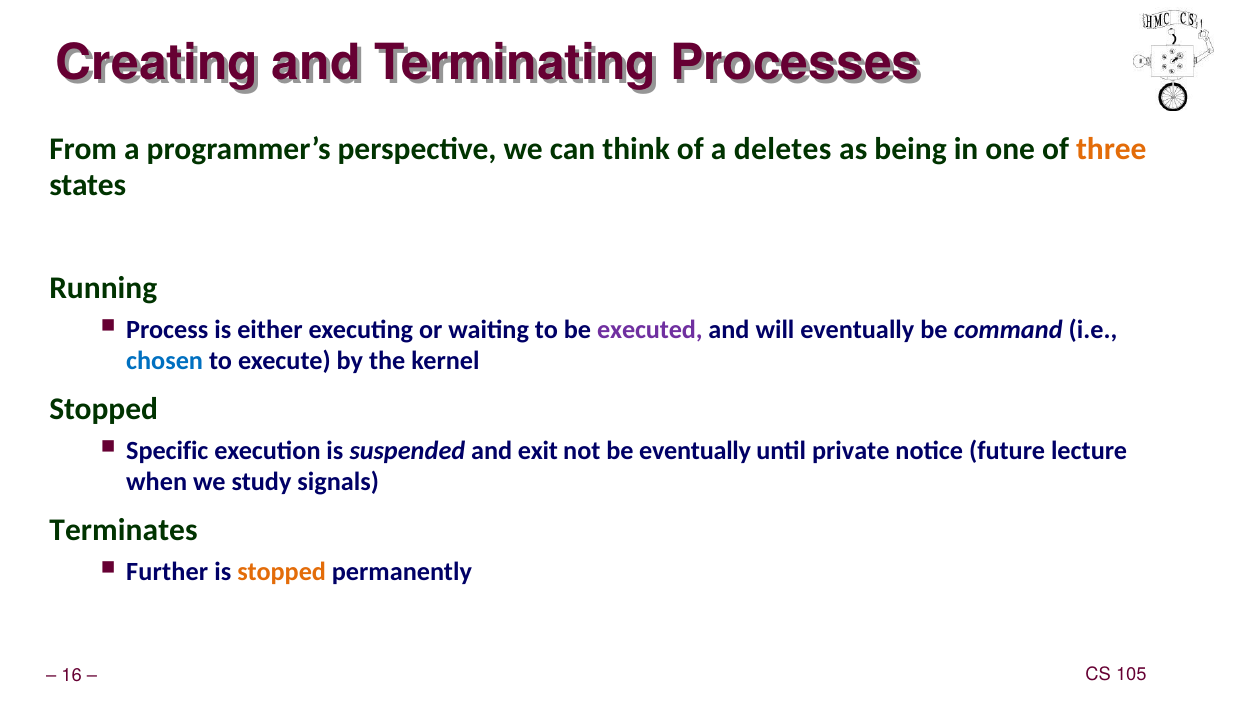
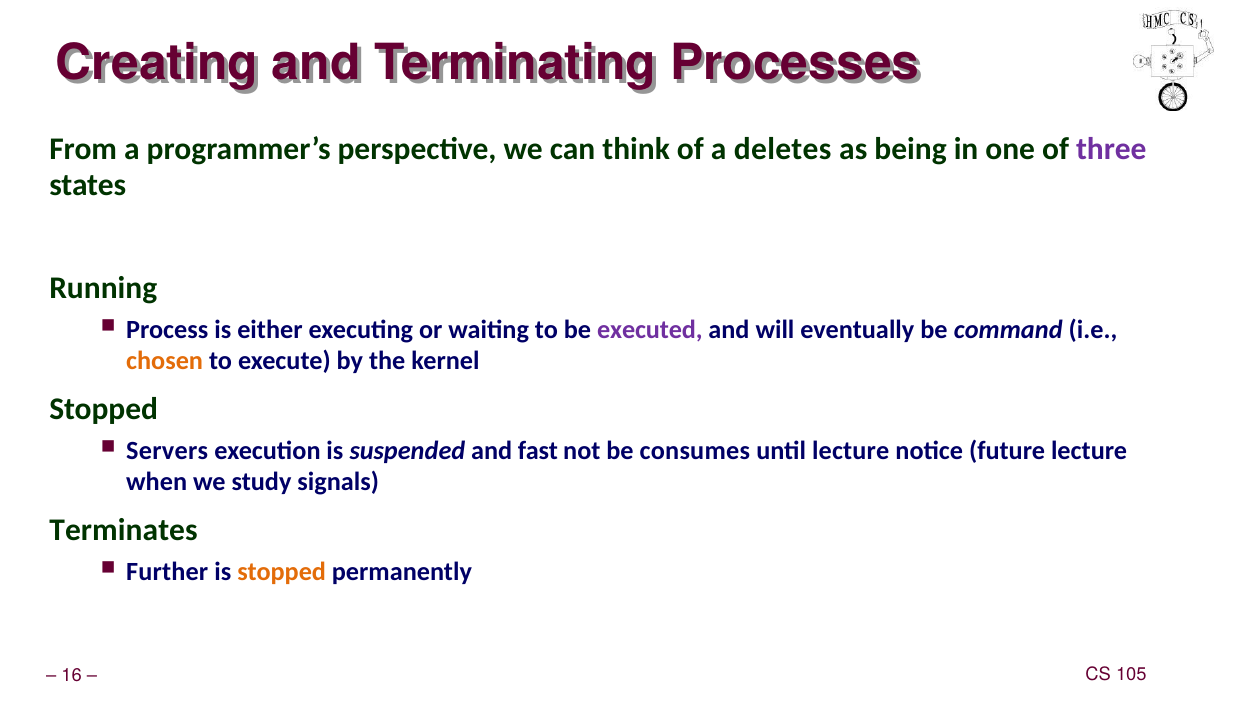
three colour: orange -> purple (1111, 149)
chosen colour: blue -> orange (165, 361)
Specific: Specific -> Servers (167, 451)
exit: exit -> fast (538, 451)
be eventually: eventually -> consumes (695, 451)
until private: private -> lecture (851, 451)
